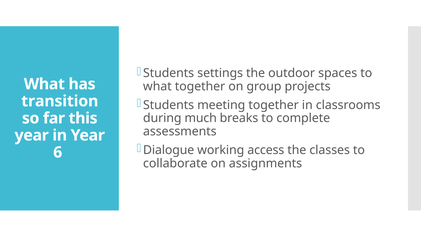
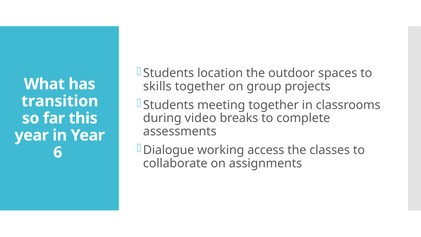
settings: settings -> location (220, 73)
what: what -> skills (157, 86)
much: much -> video (201, 118)
